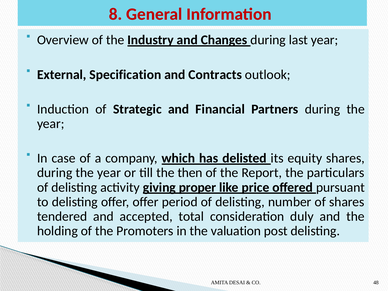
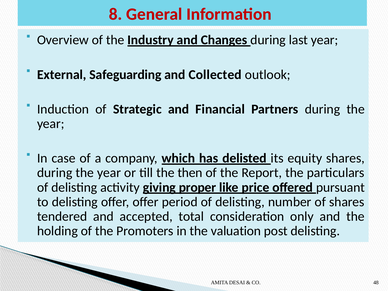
Specification: Specification -> Safeguarding (125, 75)
Contracts: Contracts -> Collected (215, 75)
duly: duly -> only (302, 216)
